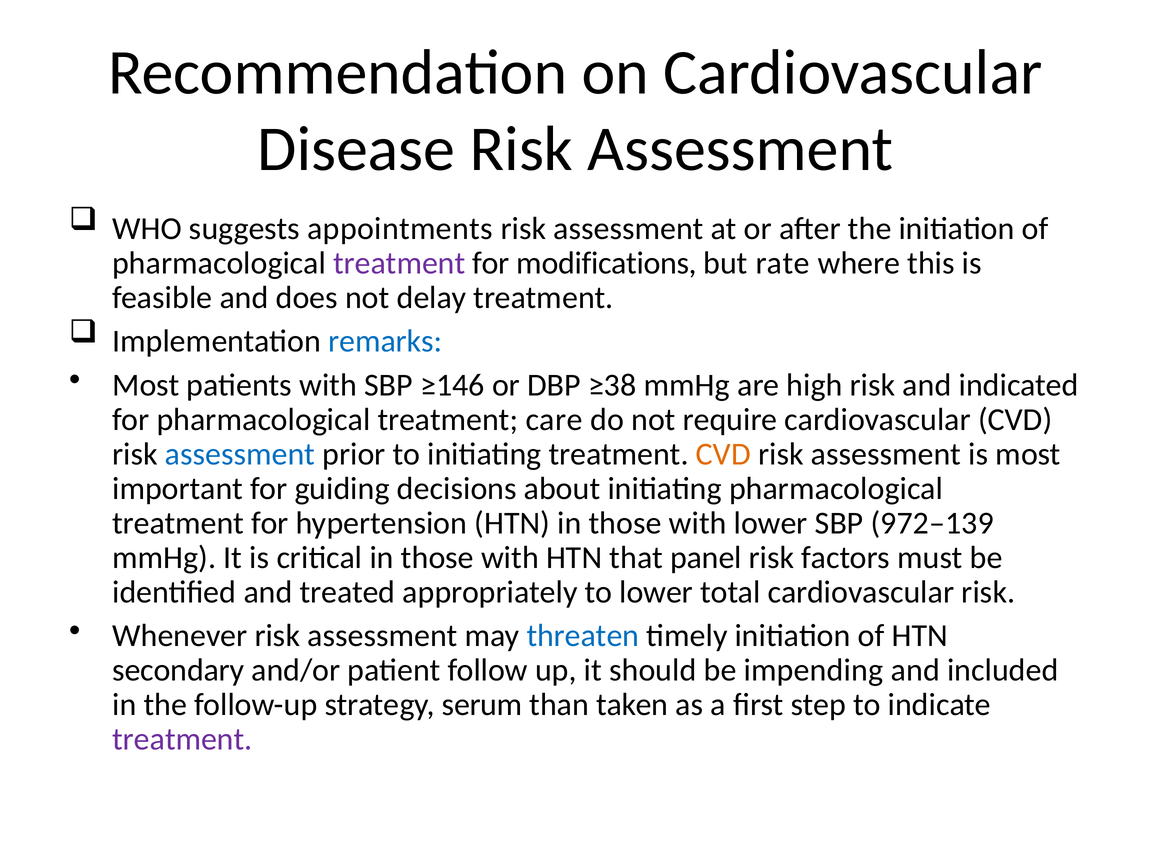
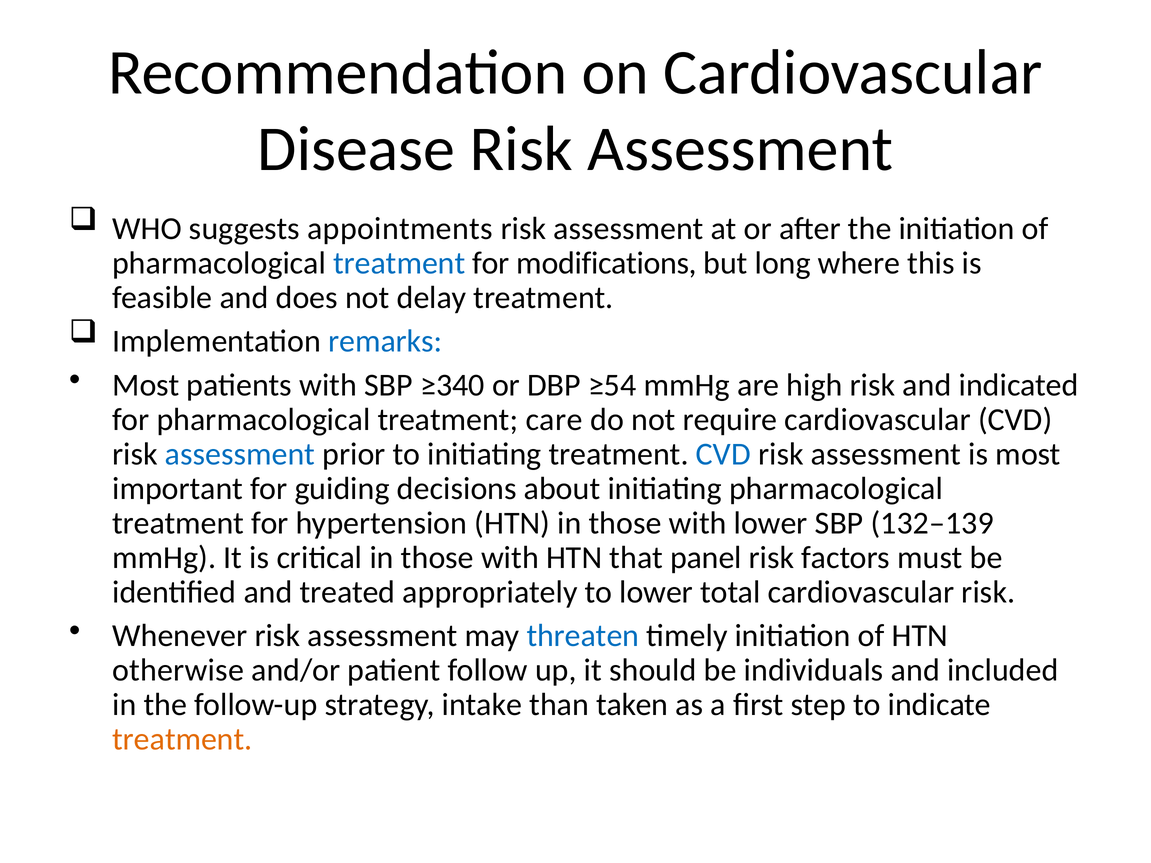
treatment colour: purple -> blue (399, 263)
rate: rate -> long (783, 263)
≥146: ≥146 -> ≥340 (452, 385)
≥38: ≥38 -> ≥54 (612, 385)
CVD colour: orange -> blue (723, 454)
972–139: 972–139 -> 132–139 (932, 523)
secondary: secondary -> otherwise (178, 671)
impending: impending -> individuals (814, 671)
serum: serum -> intake (482, 705)
treatment colour: purple -> orange (182, 740)
